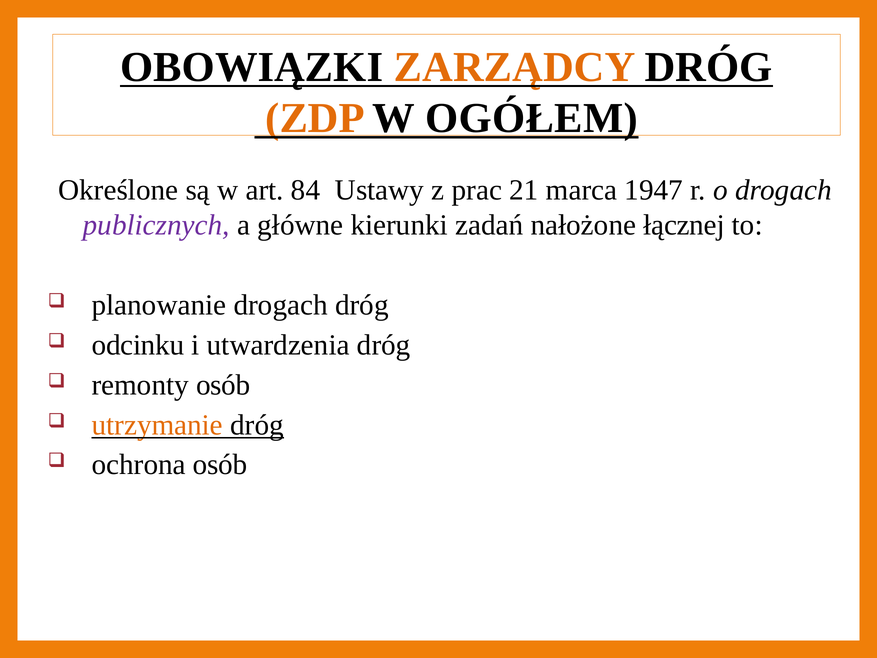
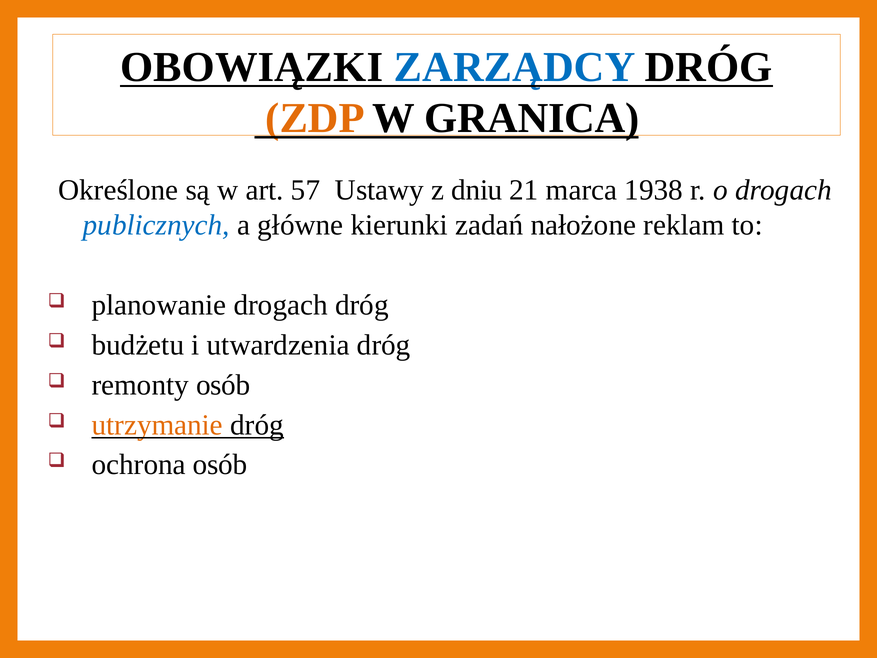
ZARZĄDCY colour: orange -> blue (515, 67)
OGÓŁEM: OGÓŁEM -> GRANICA (532, 118)
84: 84 -> 57 (306, 190)
prac: prac -> dniu (477, 190)
1947: 1947 -> 1938 (654, 190)
publicznych colour: purple -> blue (156, 225)
łącznej: łącznej -> reklam (684, 225)
odcinku: odcinku -> budżetu (138, 345)
